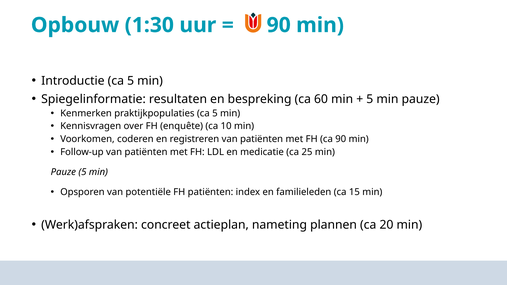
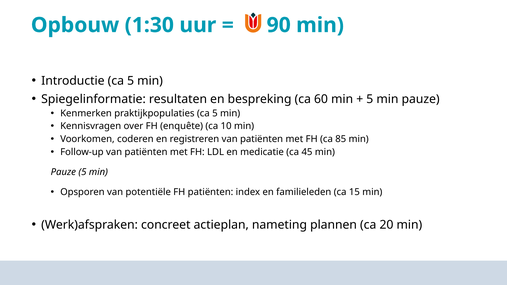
ca 90: 90 -> 85 (341, 139)
25: 25 -> 45 (307, 152)
